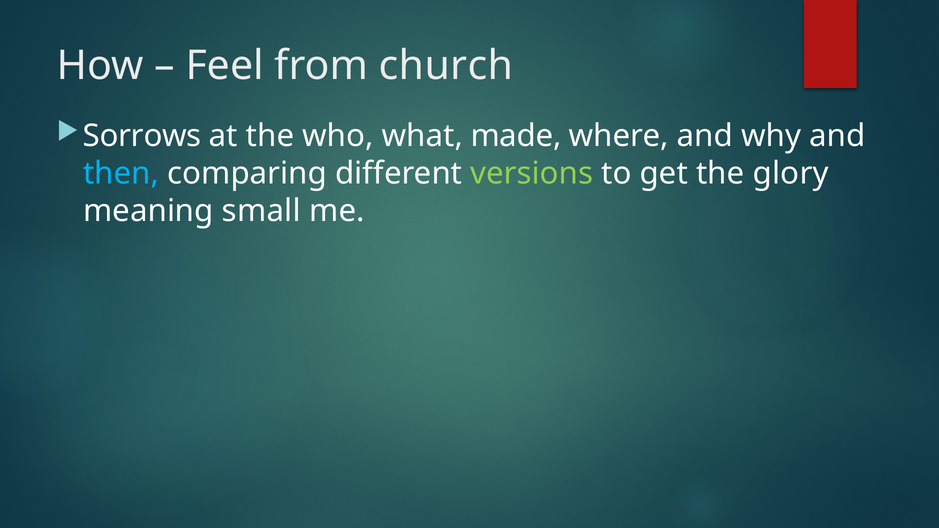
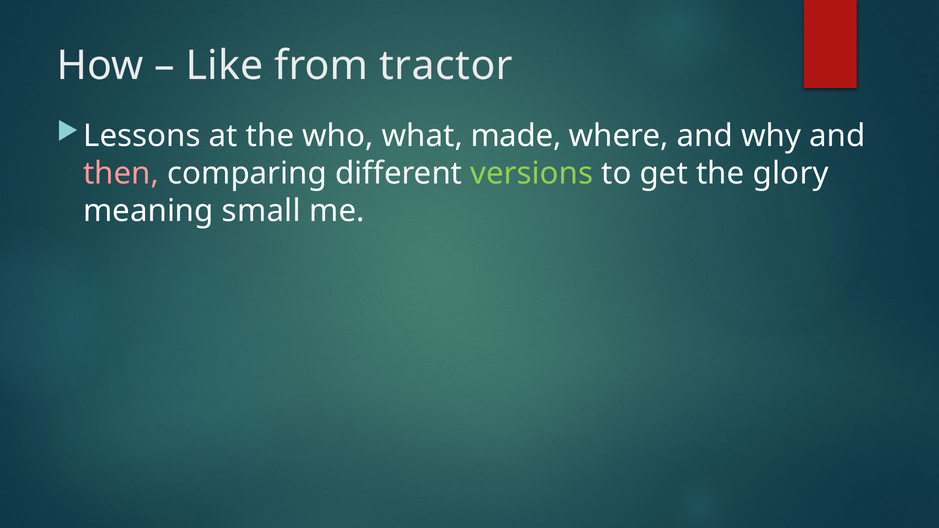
Feel: Feel -> Like (225, 66)
church: church -> tractor (446, 66)
Sorrows: Sorrows -> Lessons (142, 136)
then colour: light blue -> pink (121, 174)
